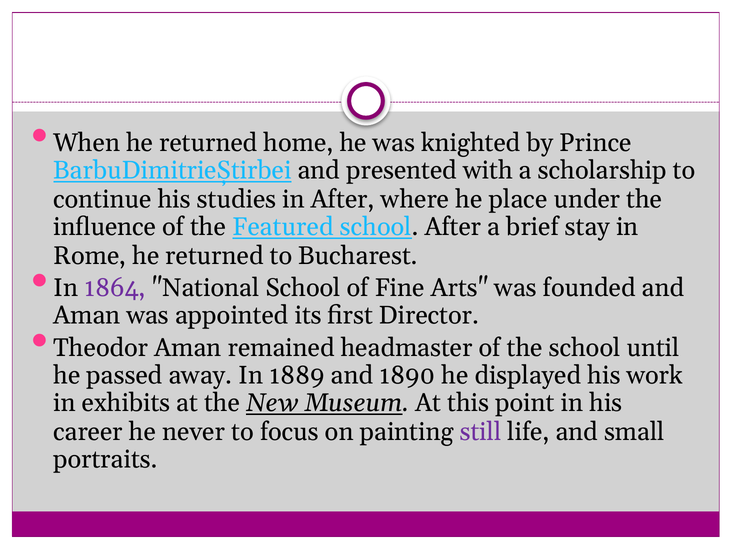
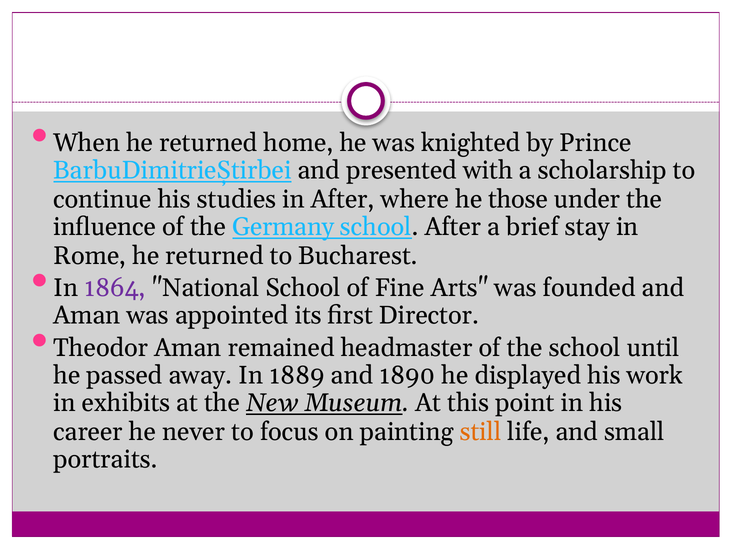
place: place -> those (518, 199)
Featured: Featured -> Germany (283, 227)
still colour: purple -> orange (481, 432)
